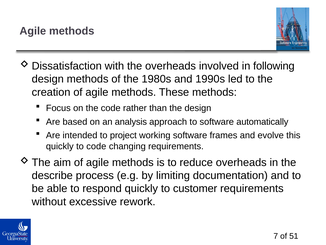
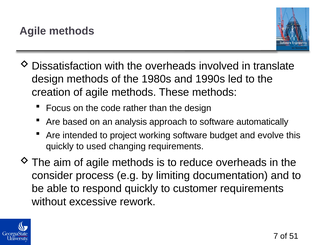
following: following -> translate (274, 66)
frames: frames -> budget (224, 135)
to code: code -> used (96, 146)
describe: describe -> consider (52, 175)
